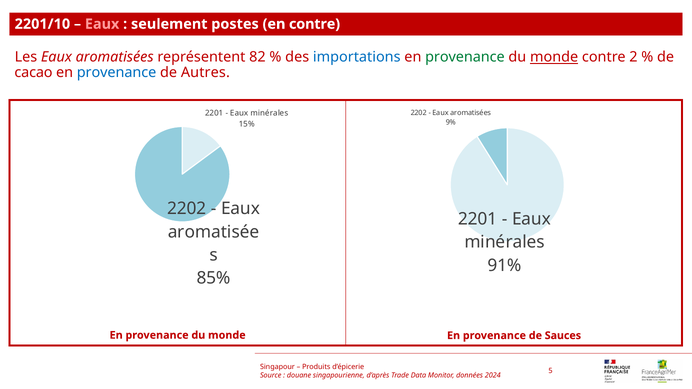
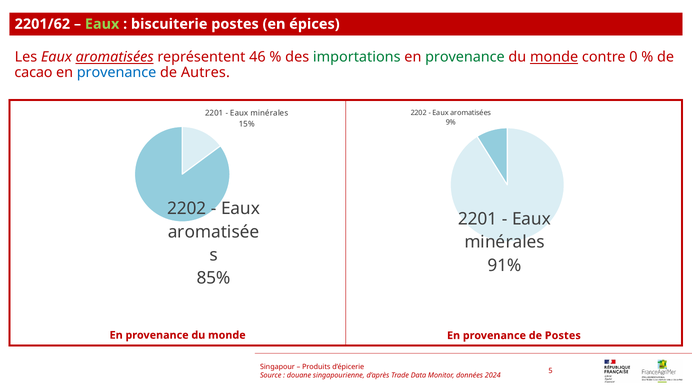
2201/10: 2201/10 -> 2201/62 (42, 24)
Eaux colour: pink -> light green (102, 24)
seulement: seulement -> biscuiterie (169, 24)
en contre: contre -> épices (314, 24)
aromatisées underline: none -> present (115, 57)
82: 82 -> 46 (257, 57)
importations colour: blue -> green (357, 57)
2: 2 -> 0 (633, 57)
de Sauces: Sauces -> Postes (563, 336)
